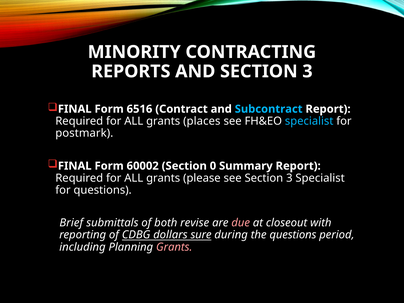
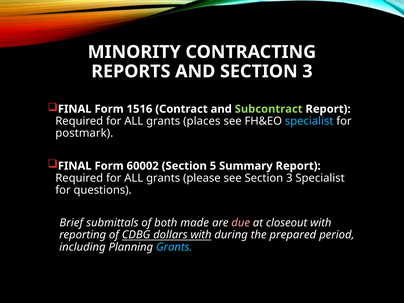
6516: 6516 -> 1516 (139, 109)
Subcontract colour: light blue -> light green (269, 109)
0: 0 -> 5 (213, 166)
revise: revise -> made (195, 223)
dollars sure: sure -> with (201, 235)
the questions: questions -> prepared (293, 235)
Grants colour: pink -> light blue (174, 247)
